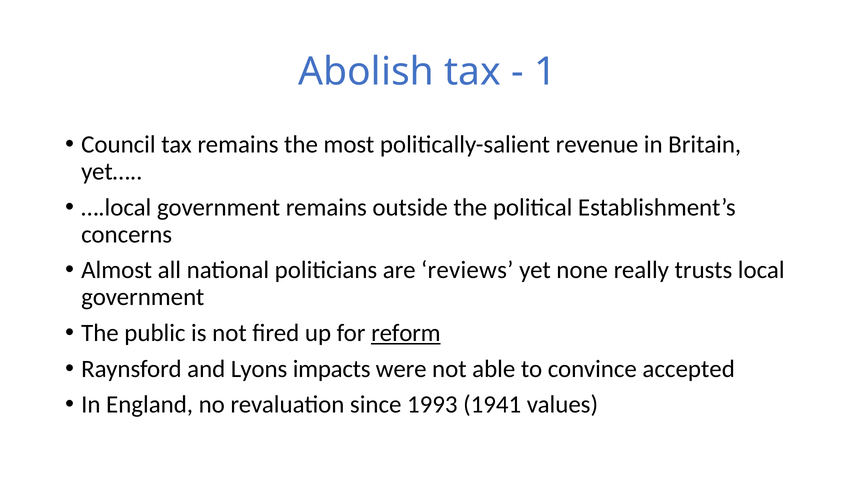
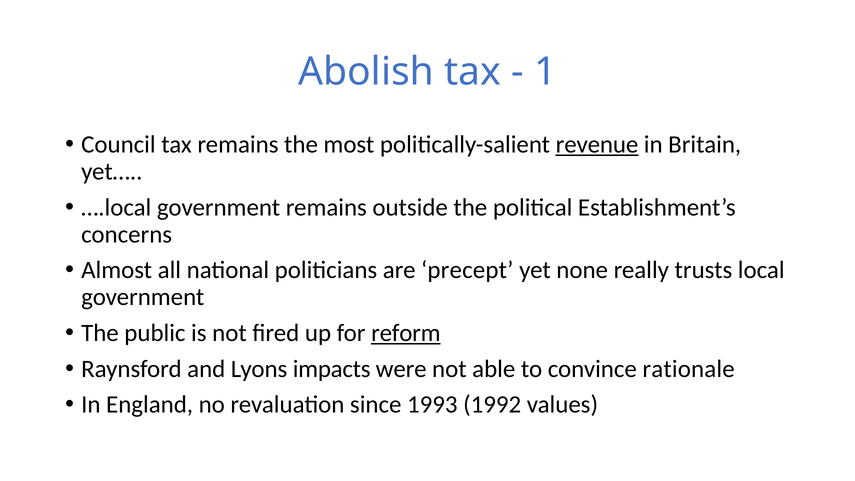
revenue underline: none -> present (597, 145)
reviews: reviews -> precept (467, 270)
accepted: accepted -> rationale (689, 369)
1941: 1941 -> 1992 (492, 405)
